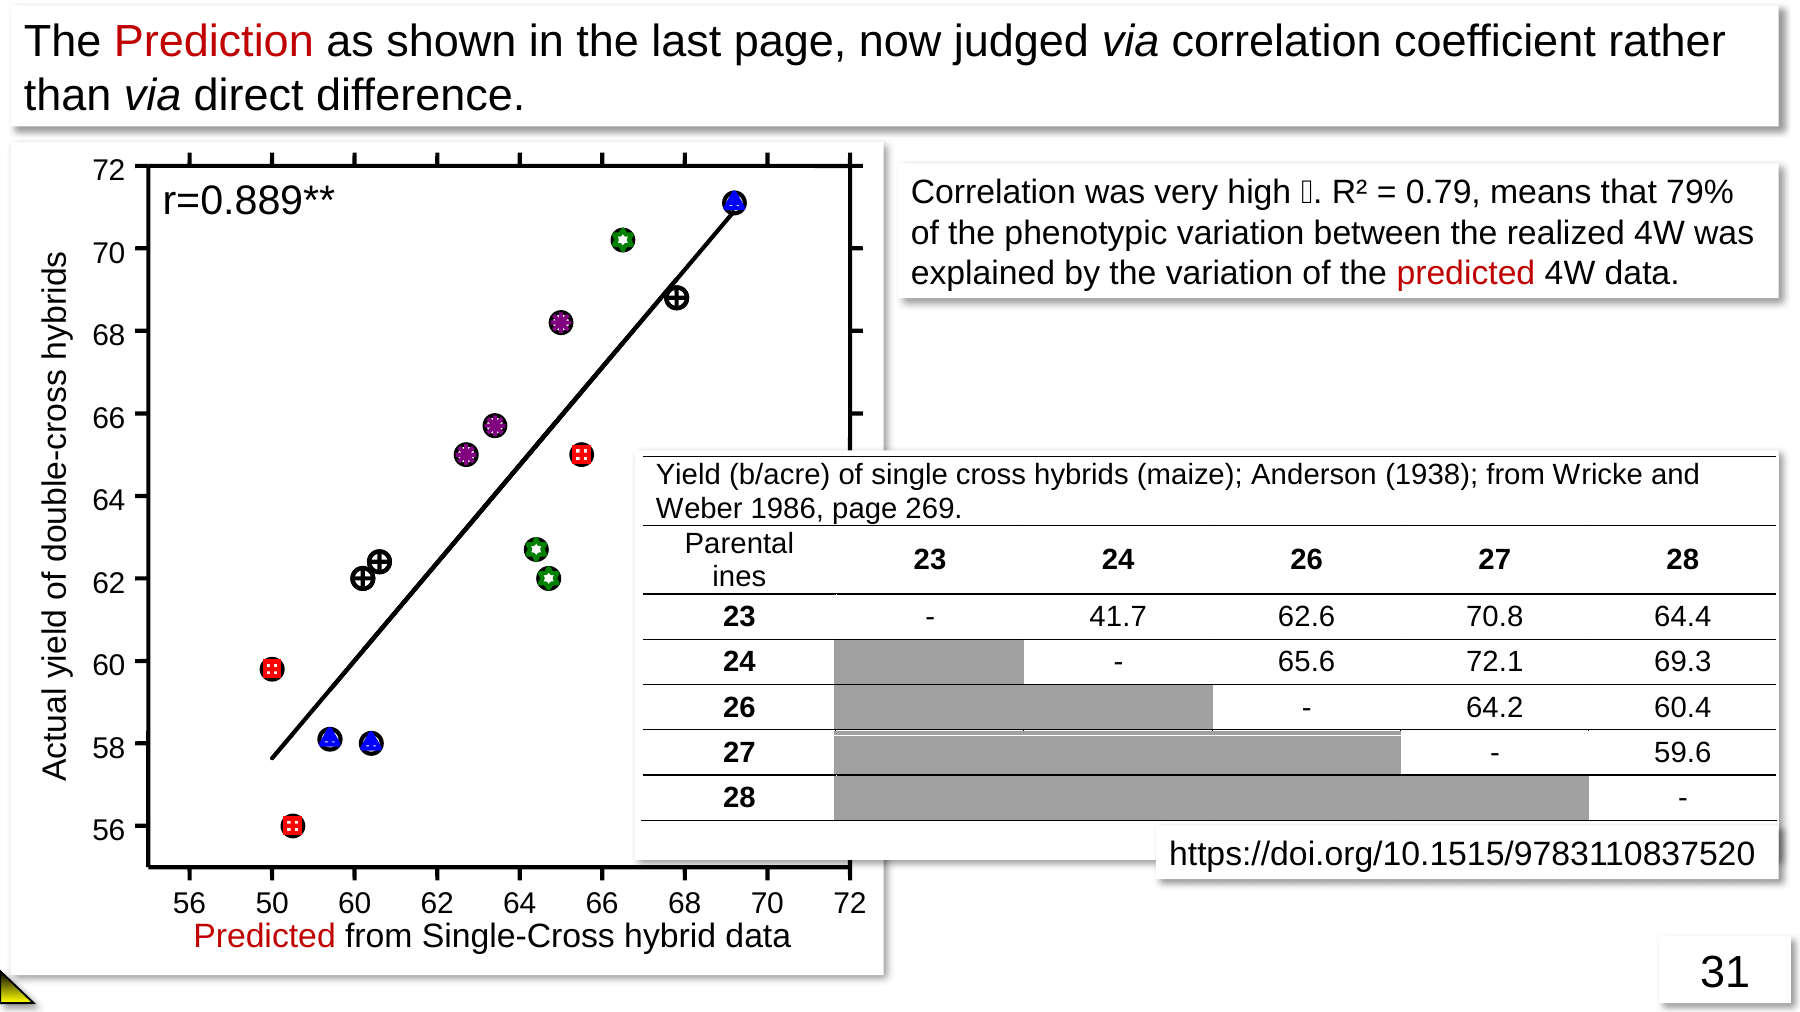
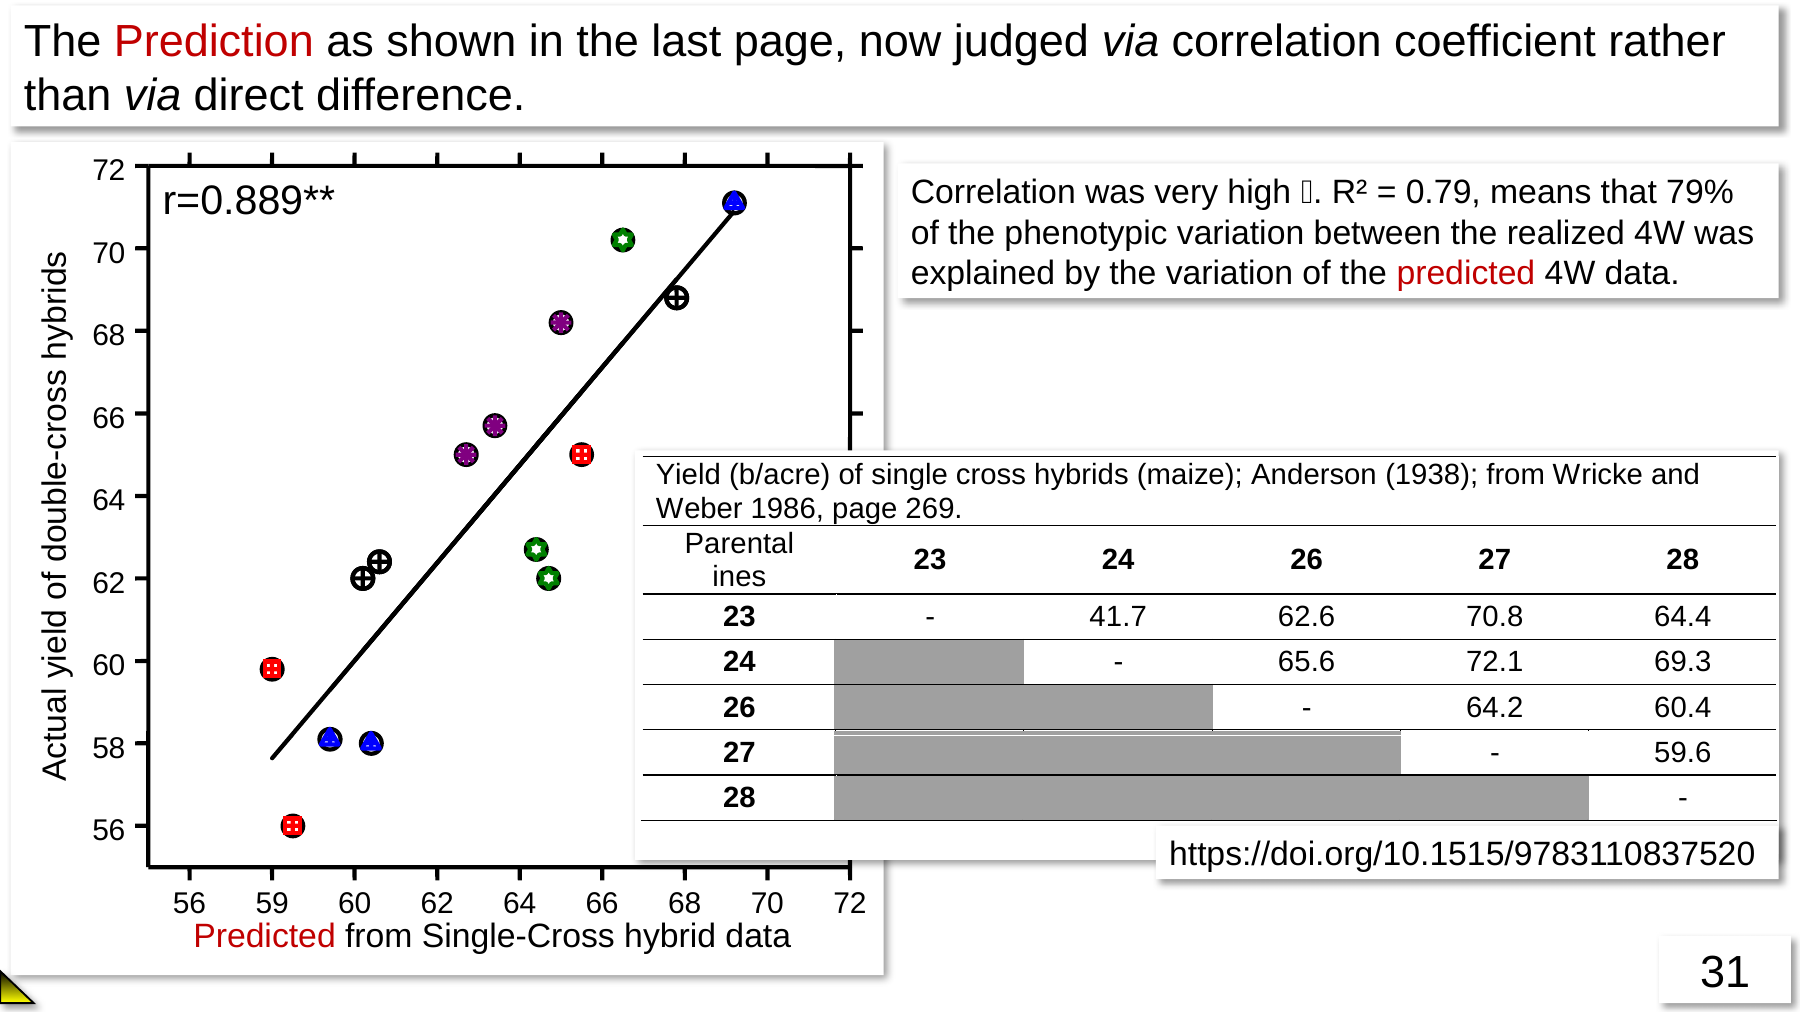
50: 50 -> 59 (272, 904)
